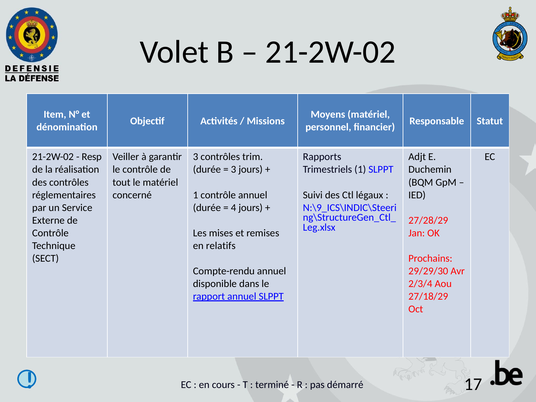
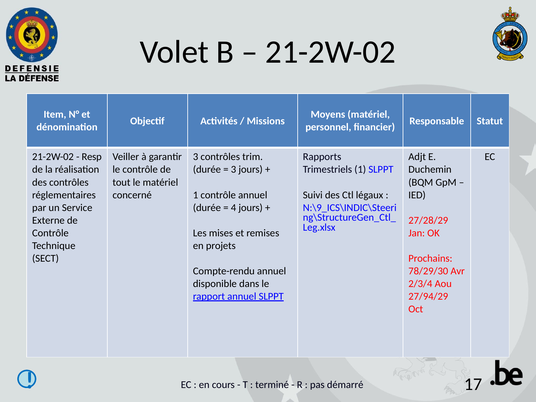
relatifs: relatifs -> projets (221, 246)
29/29/30: 29/29/30 -> 78/29/30 (428, 271)
27/18/29: 27/18/29 -> 27/94/29 (428, 296)
